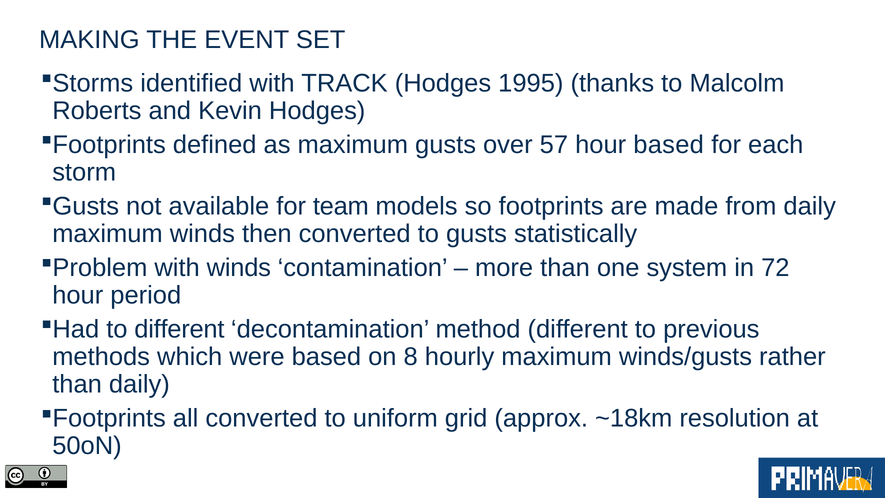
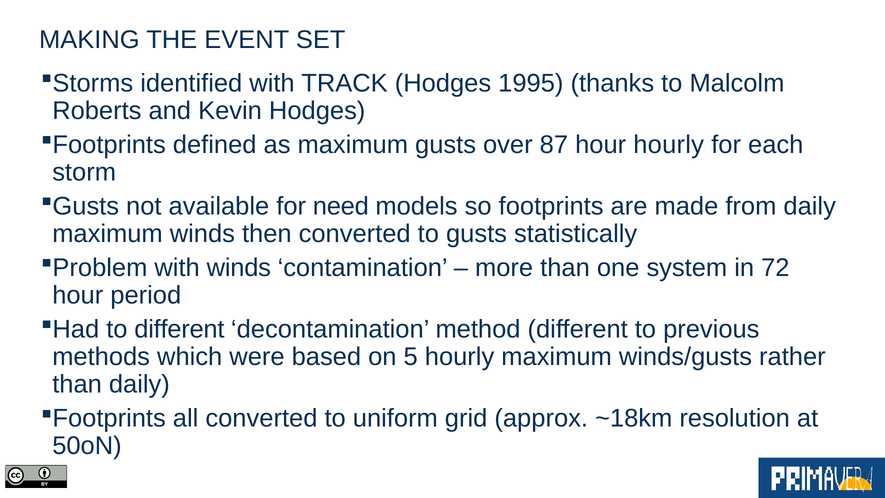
57: 57 -> 87 (554, 145)
hour based: based -> hourly (669, 145)
team: team -> need (341, 206)
8: 8 -> 5 (411, 357)
